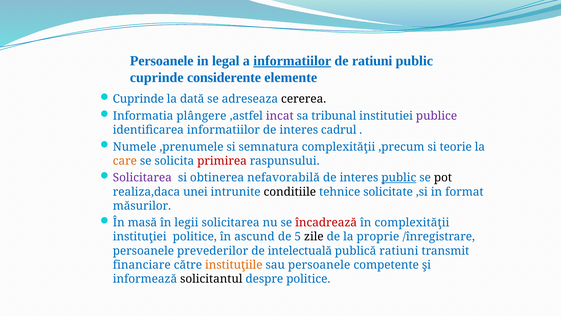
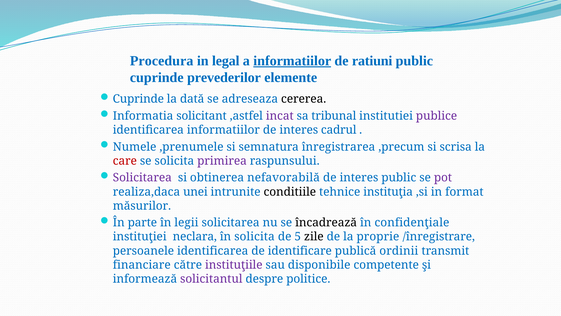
Persoanele: Persoanele -> Procedura (162, 61)
considerente: considerente -> prevederilor (224, 78)
plângere: plângere -> solicitant (202, 116)
semnatura complexităţii: complexităţii -> înregistrarea (338, 147)
teorie: teorie -> scrisa (456, 147)
care colour: orange -> red (125, 161)
primirea colour: red -> purple (222, 161)
public underline: present -> none (399, 178)
pot colour: black -> purple (443, 178)
solicitate: solicitate -> instituţia (388, 192)
masă: masă -> parte (142, 222)
încadrează colour: red -> black (326, 222)
în complexităţii: complexităţii -> confidenţiale (412, 222)
instituţiei politice: politice -> neclara (195, 236)
în ascund: ascund -> solicita (254, 236)
persoanele prevederilor: prevederilor -> identificarea (213, 250)
intelectuală: intelectuală -> identificare (300, 250)
publică ratiuni: ratiuni -> ordinii (399, 250)
instituţiile colour: orange -> purple (234, 264)
sau persoanele: persoanele -> disponibile (319, 264)
solicitantul colour: black -> purple (211, 279)
